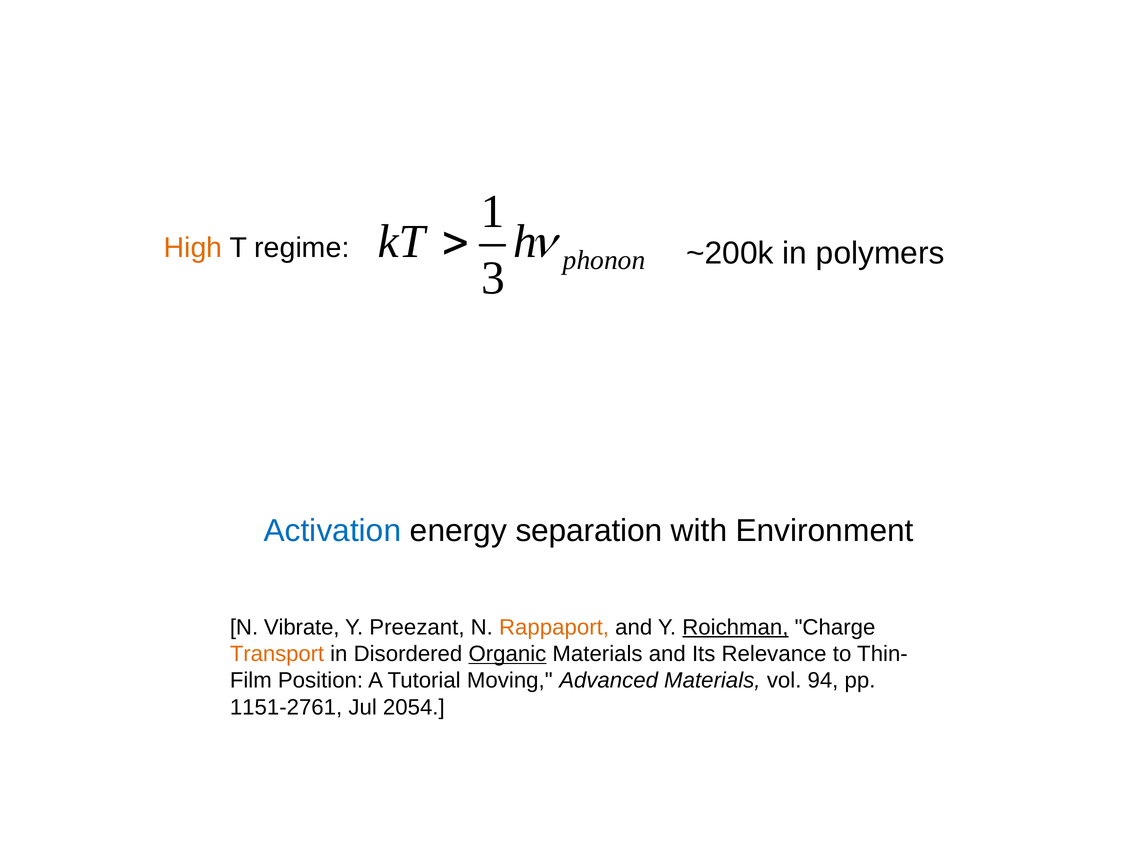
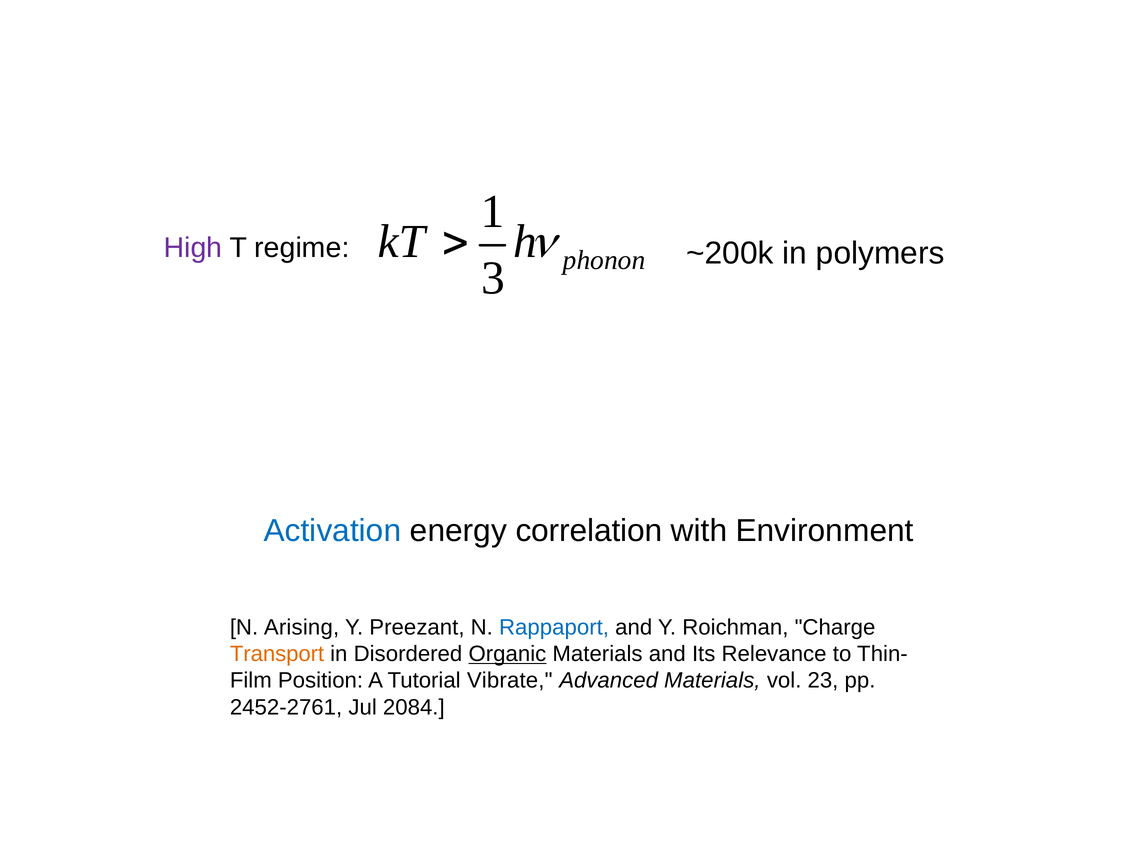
High colour: orange -> purple (193, 248)
separation: separation -> correlation (589, 531)
Vibrate: Vibrate -> Arising (302, 627)
Rappaport colour: orange -> blue (554, 627)
Roichman underline: present -> none (735, 627)
Moving: Moving -> Vibrate (510, 680)
94: 94 -> 23 (823, 680)
1151-2761: 1151-2761 -> 2452-2761 (286, 707)
2054: 2054 -> 2084 (414, 707)
